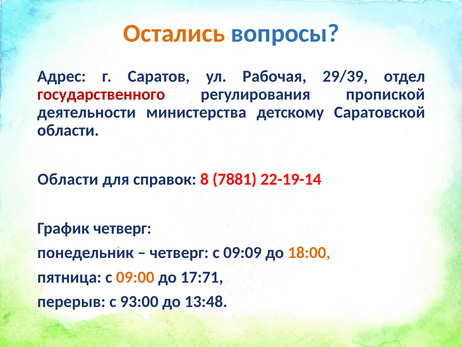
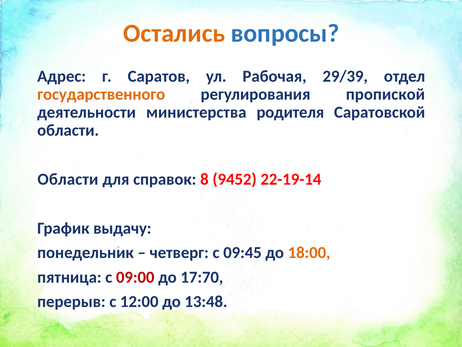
государственного colour: red -> orange (101, 94)
детскому: детскому -> родителя (290, 112)
7881: 7881 -> 9452 (235, 179)
График четверг: четверг -> выдачу (122, 228)
09:09: 09:09 -> 09:45 (242, 252)
09:00 colour: orange -> red (135, 277)
17:71: 17:71 -> 17:70 (202, 277)
93:00: 93:00 -> 12:00 (139, 301)
